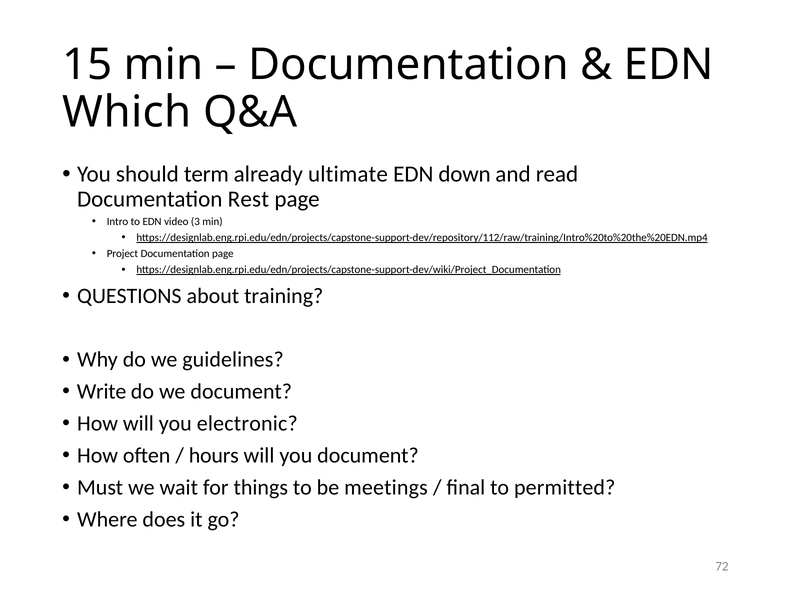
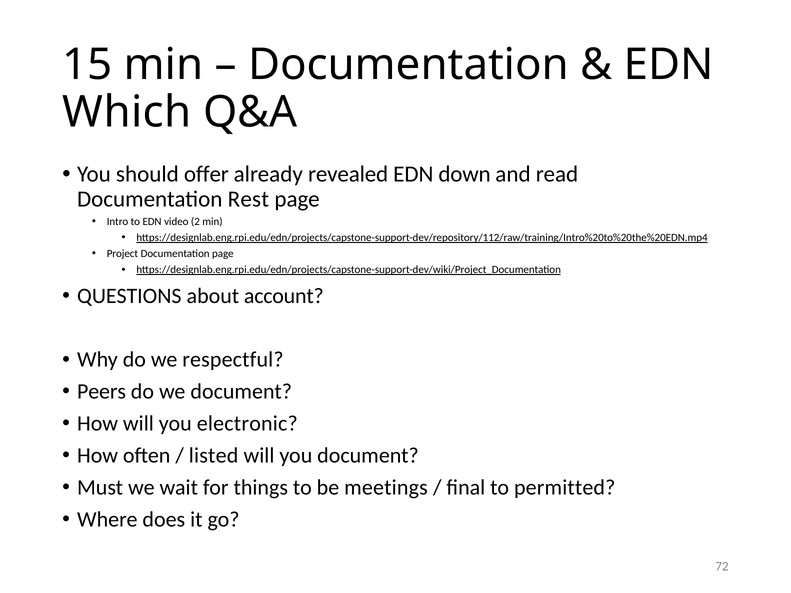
term: term -> offer (206, 174)
ultimate: ultimate -> revealed (348, 174)
3: 3 -> 2 (195, 222)
training: training -> account (284, 296)
guidelines: guidelines -> respectful (233, 360)
Write: Write -> Peers (102, 392)
hours: hours -> listed (214, 456)
